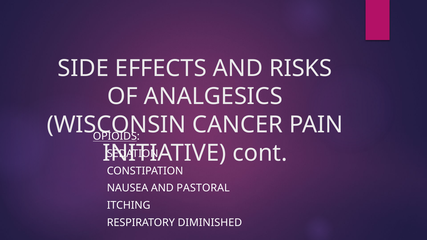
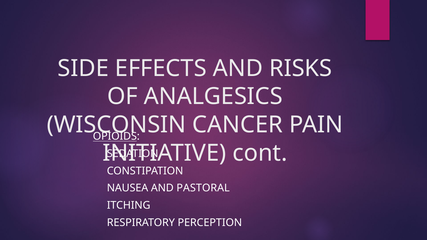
DIMINISHED: DIMINISHED -> PERCEPTION (210, 223)
